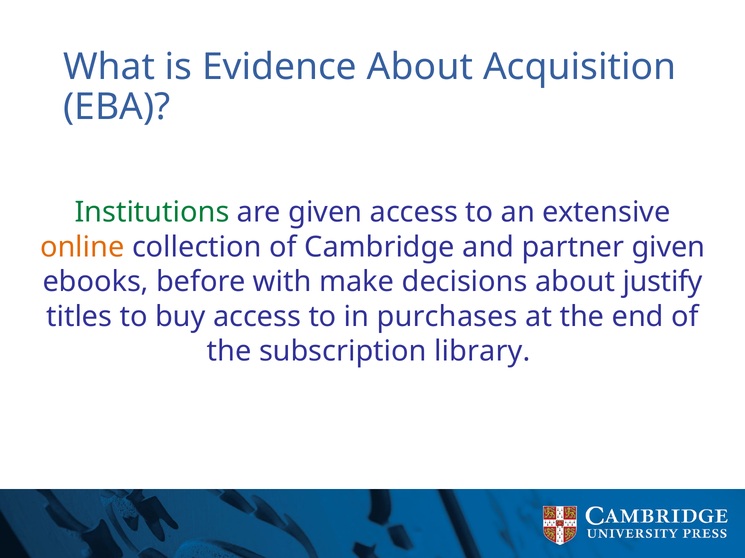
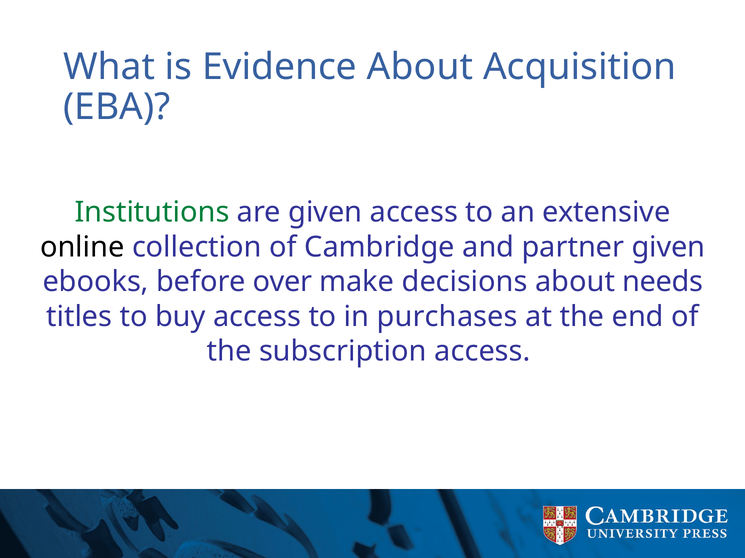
online colour: orange -> black (82, 248)
with: with -> over (282, 282)
justify: justify -> needs (663, 282)
subscription library: library -> access (482, 352)
